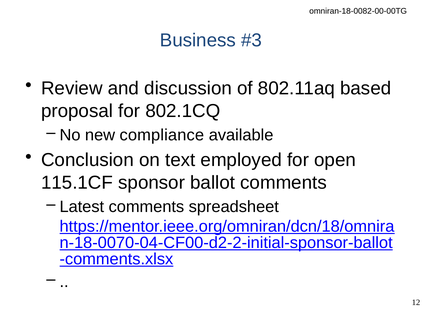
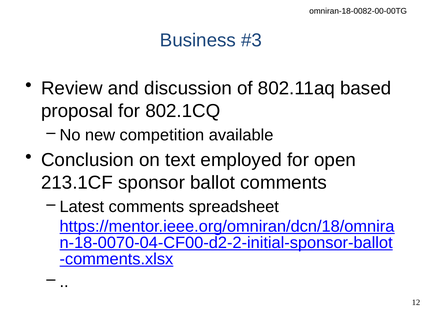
compliance: compliance -> competition (162, 135)
115.1CF: 115.1CF -> 213.1CF (77, 183)
